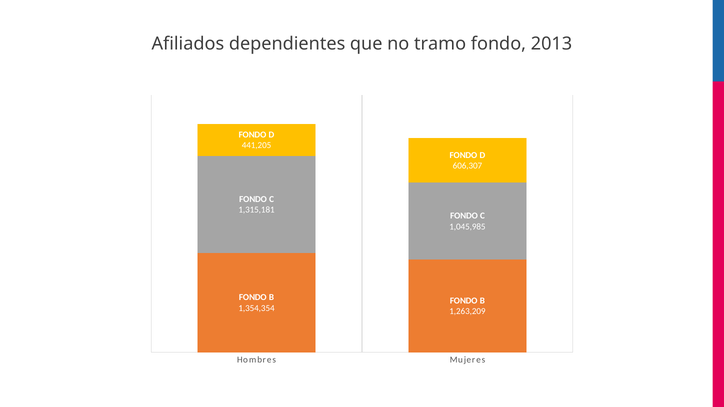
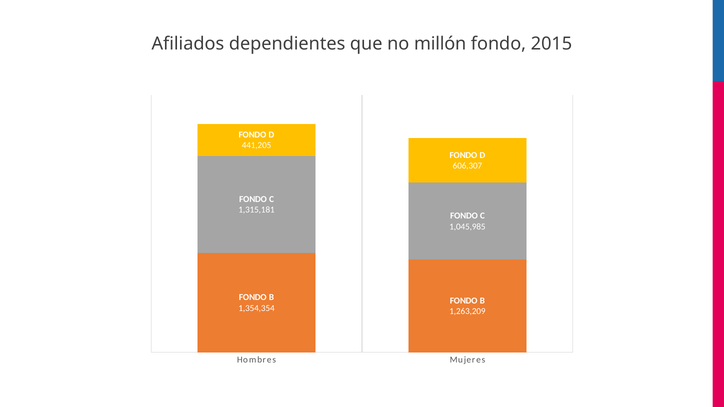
tramo: tramo -> millón (440, 44)
2013: 2013 -> 2015 (551, 44)
